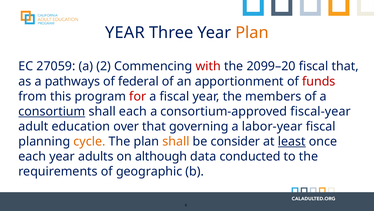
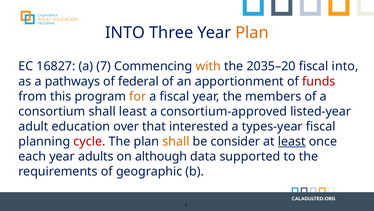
YEAR: YEAR -> INTO (125, 33)
27059: 27059 -> 16827 (56, 66)
2: 2 -> 7 (104, 66)
with colour: red -> orange (208, 66)
2099–20: 2099–20 -> 2035–20 (271, 66)
fiscal that: that -> into (345, 66)
for colour: red -> orange (138, 96)
consortium underline: present -> none (52, 111)
shall each: each -> least (133, 111)
fiscal-year: fiscal-year -> listed-year (321, 111)
governing: governing -> interested (199, 126)
labor-year: labor-year -> types-year (272, 126)
cycle colour: orange -> red (89, 141)
conducted: conducted -> supported (250, 156)
